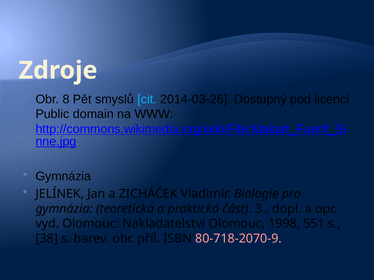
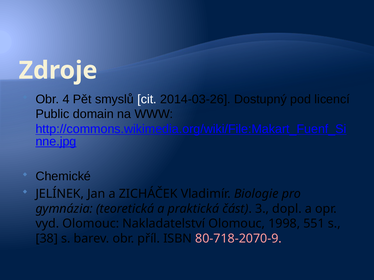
8: 8 -> 4 (66, 99)
cit colour: light blue -> white (147, 99)
Gymnázia: Gymnázia -> Chemické (63, 177)
